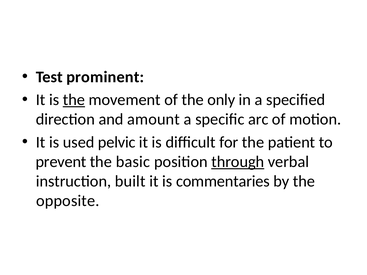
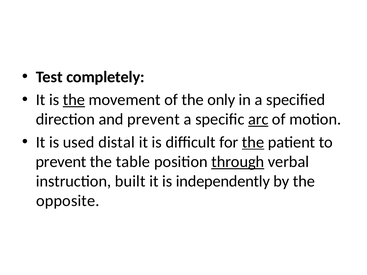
prominent: prominent -> completely (105, 77)
and amount: amount -> prevent (154, 119)
arc underline: none -> present (258, 119)
pelvic: pelvic -> distal (117, 142)
the underline: none -> present (253, 142)
basic: basic -> table (133, 162)
commentaries: commentaries -> independently (223, 181)
